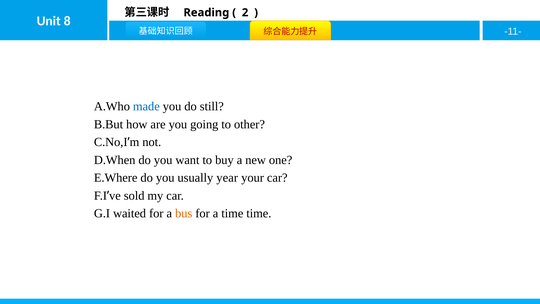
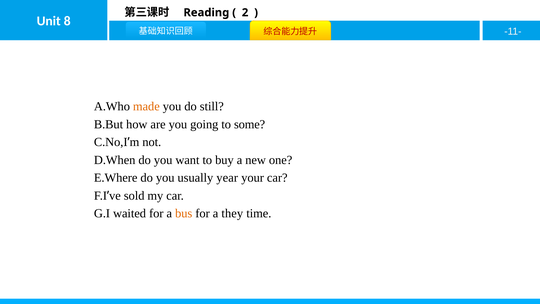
made colour: blue -> orange (146, 106)
other: other -> some (250, 124)
a time: time -> they (232, 213)
